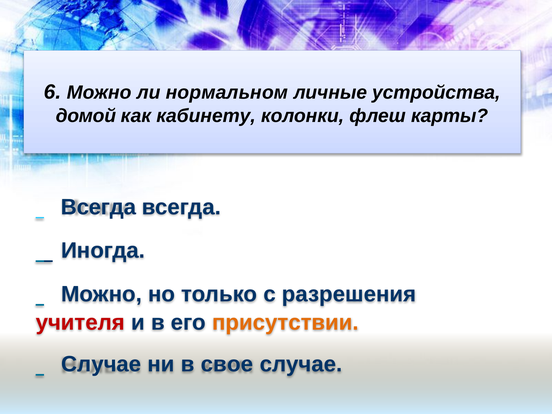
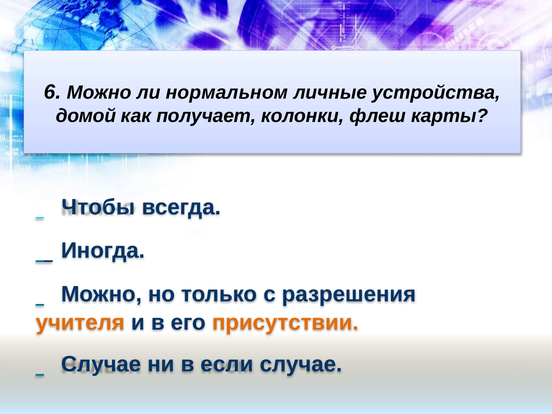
кабинету: кабинету -> получает (206, 116)
Всегда: Всегда -> Чтобы (98, 207)
учителя colour: red -> orange (80, 322)
свое: свое -> если (227, 364)
